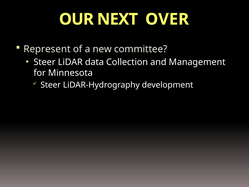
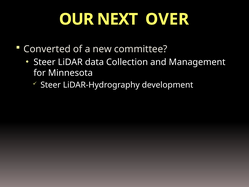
Represent: Represent -> Converted (47, 49)
